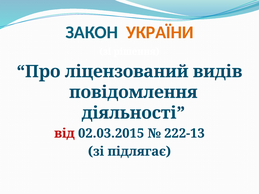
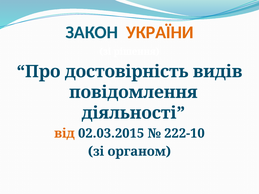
ліцензований: ліцензований -> достовірність (127, 72)
від colour: red -> orange (64, 133)
222-13: 222-13 -> 222-10 (184, 133)
підлягає: підлягає -> органом (139, 152)
